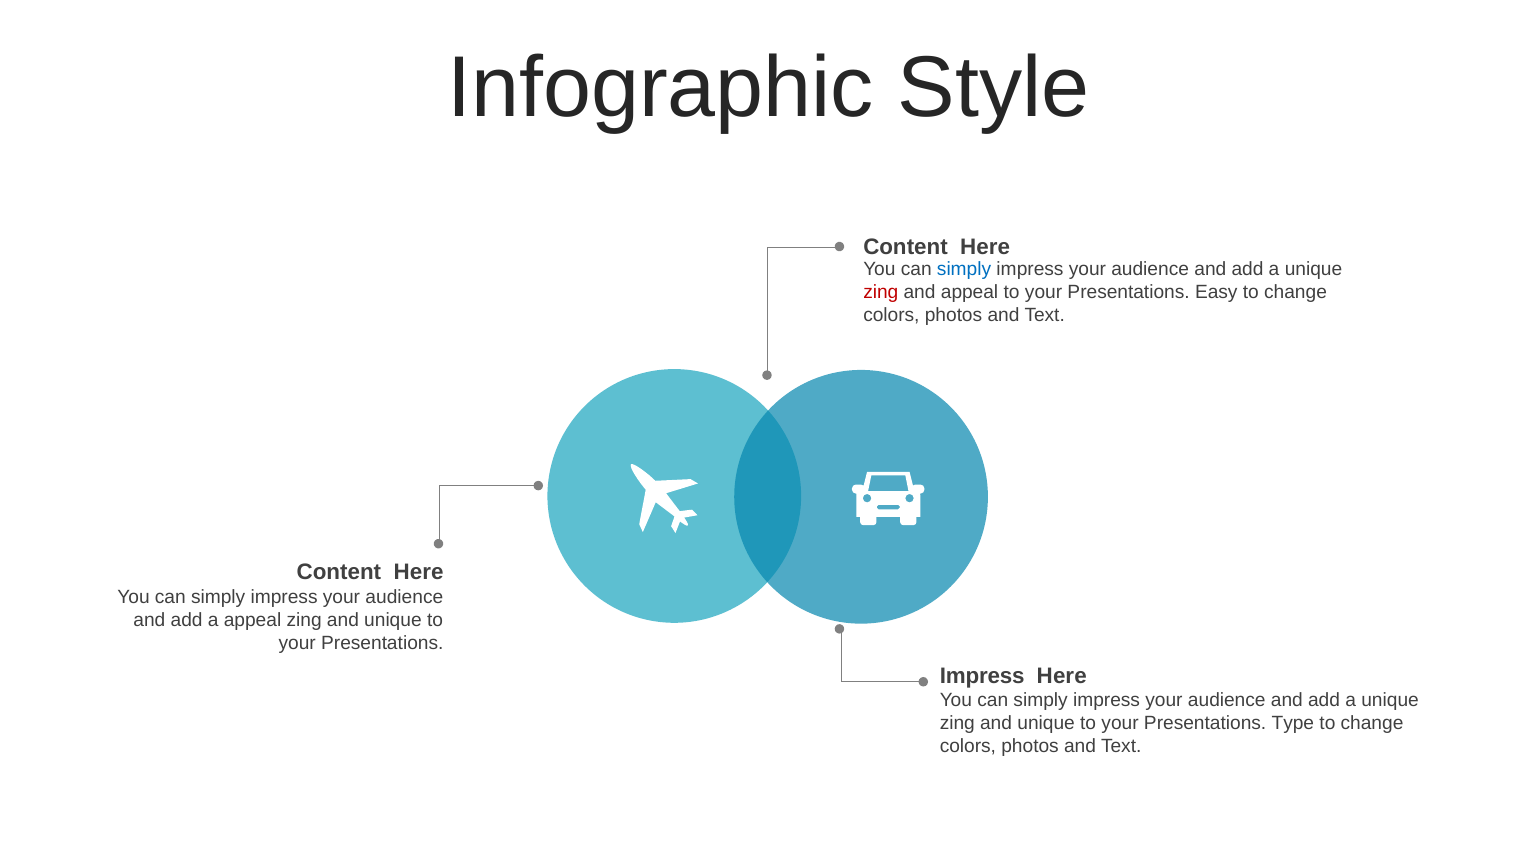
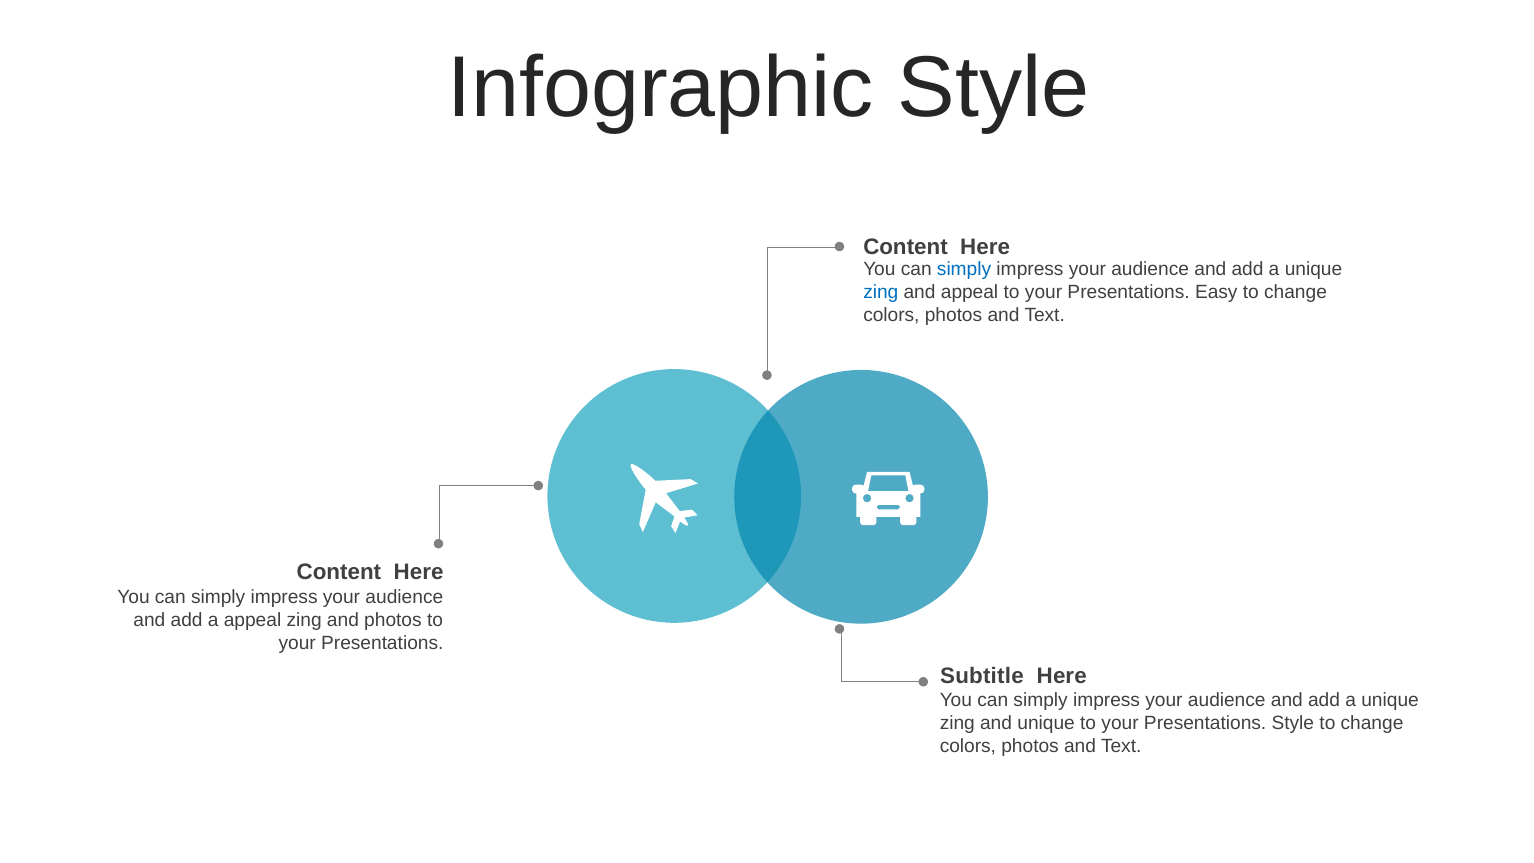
zing colour: red -> blue (881, 293)
unique: unique -> photos (393, 620)
Impress: Impress -> Subtitle (982, 676)
Presentations Type: Type -> Style (1293, 723)
